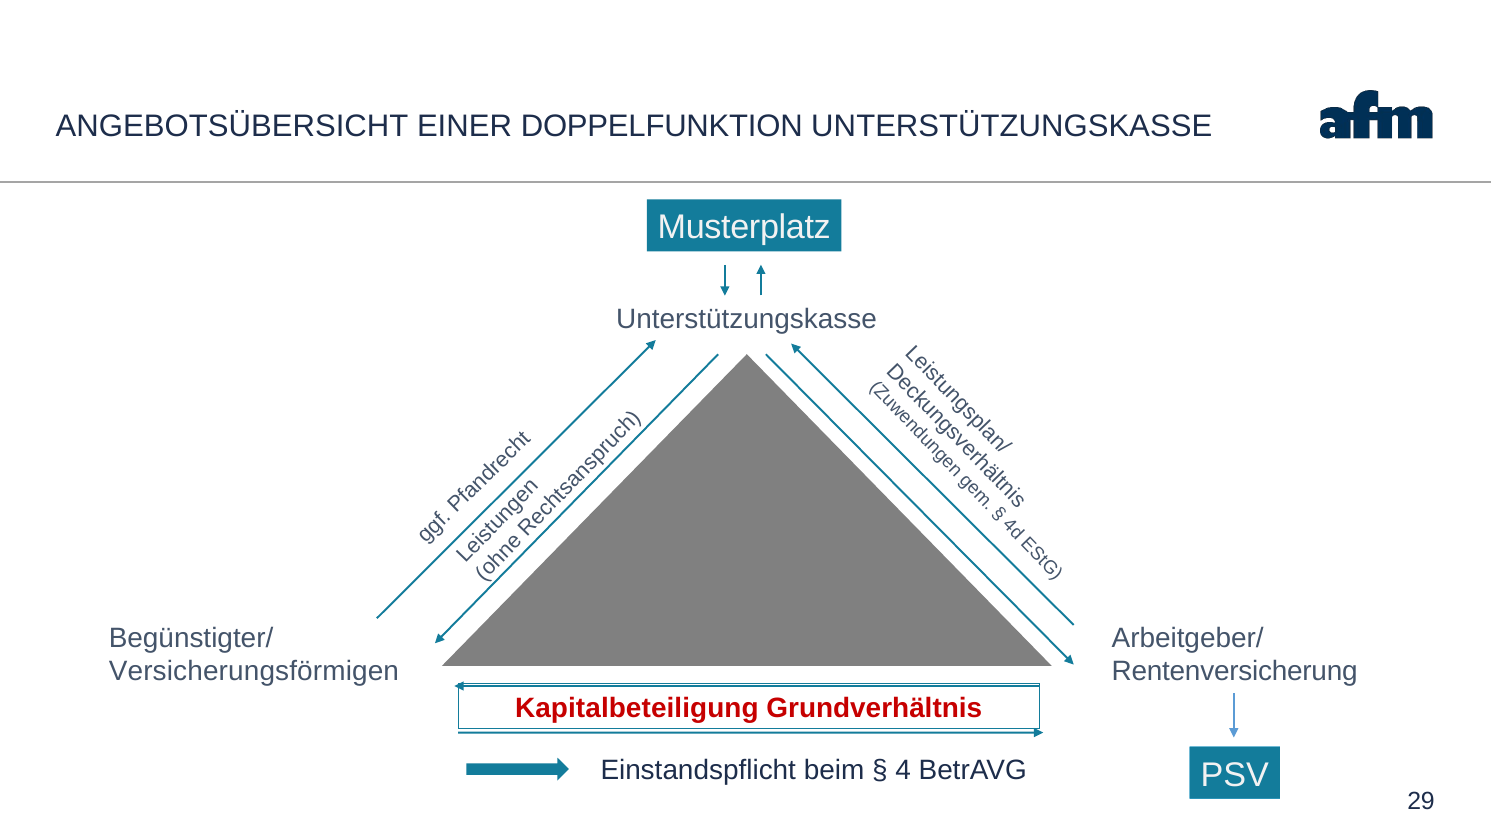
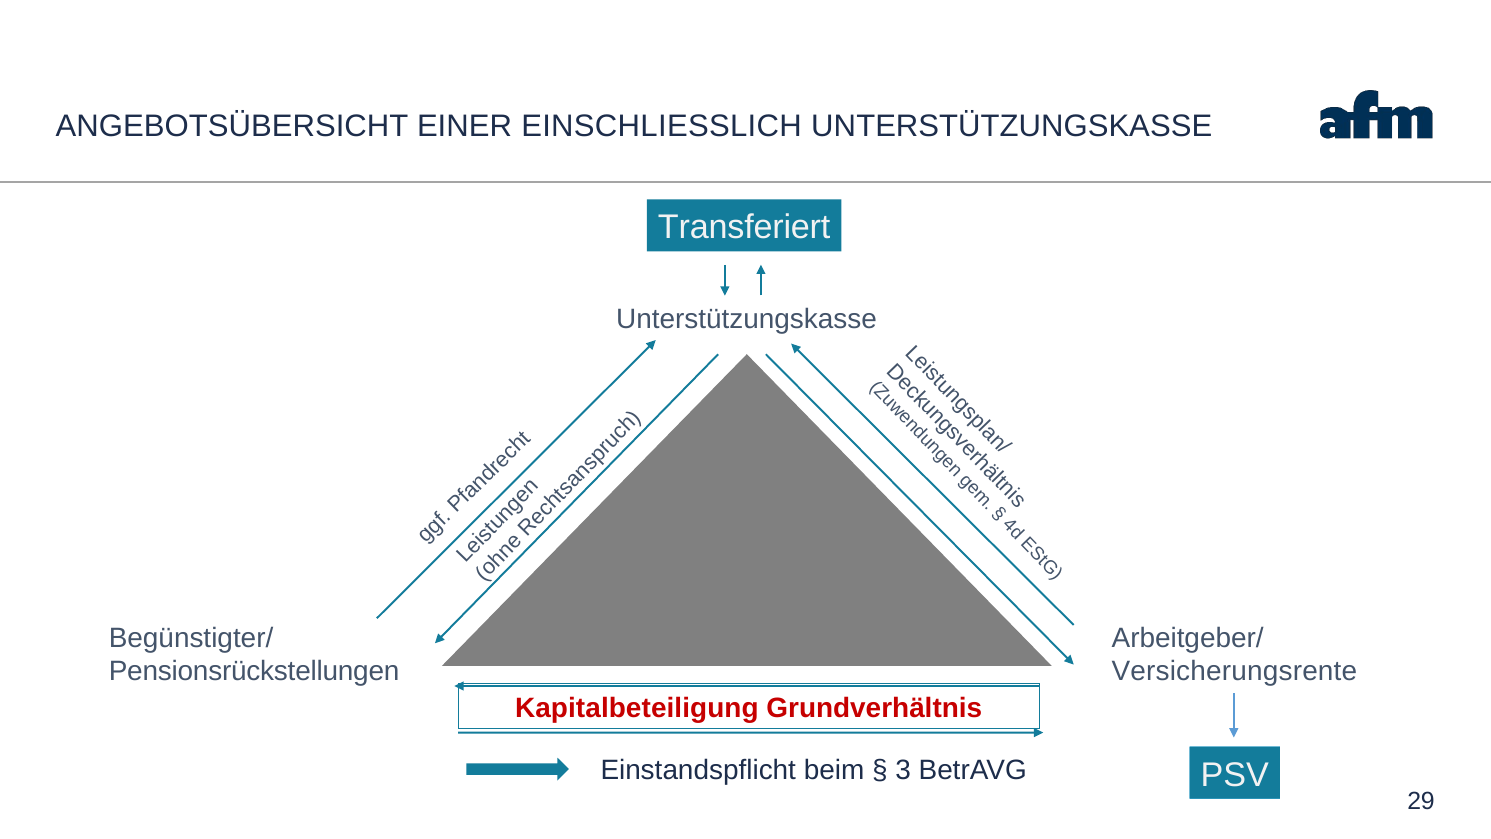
DOPPELFUNKTION: DOPPELFUNKTION -> EINSCHLIESSLICH (662, 126)
Musterplatz: Musterplatz -> Transferiert (744, 228)
Versicherungsförmigen: Versicherungsförmigen -> Pensionsrückstellungen (254, 671)
Rentenversicherung: Rentenversicherung -> Versicherungsrente (1234, 671)
4: 4 -> 3 (903, 770)
